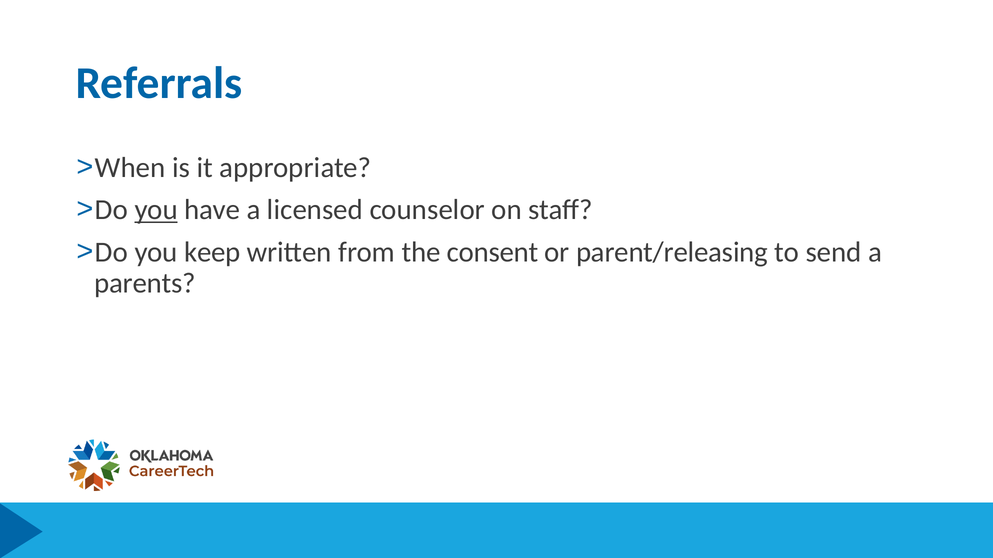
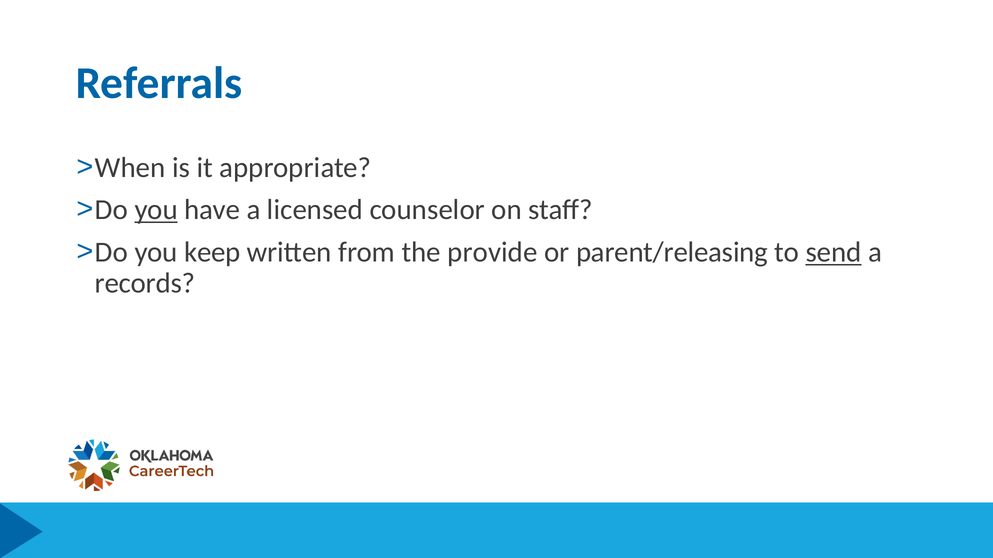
consent: consent -> provide (492, 252)
send underline: none -> present (834, 252)
parents: parents -> records (145, 284)
